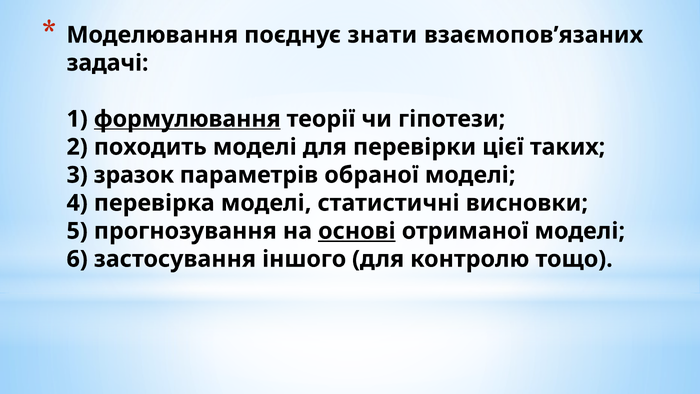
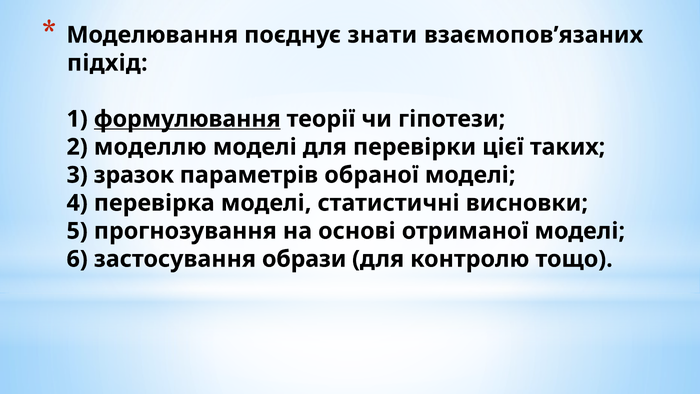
задачі: задачі -> підхід (107, 63)
походить: походить -> моделлю (150, 147)
основі underline: present -> none (357, 231)
іншого: іншого -> образи (304, 259)
